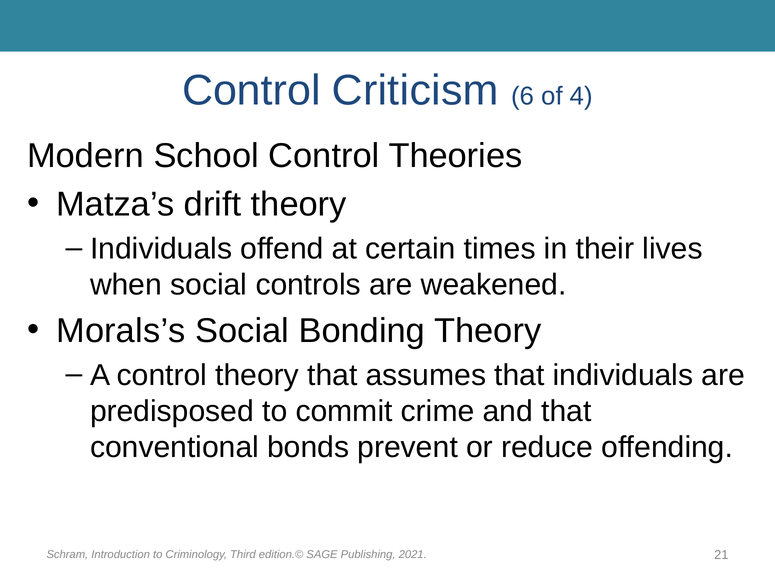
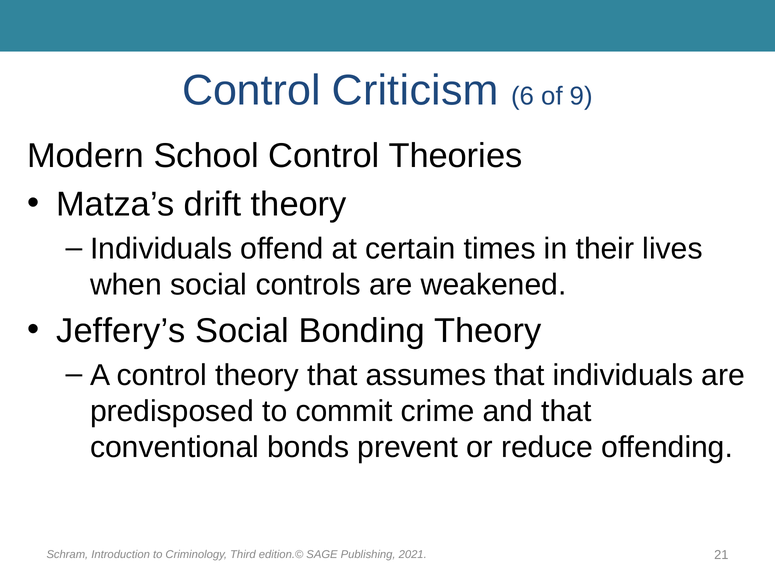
4: 4 -> 9 (581, 96)
Morals’s: Morals’s -> Jeffery’s (121, 331)
